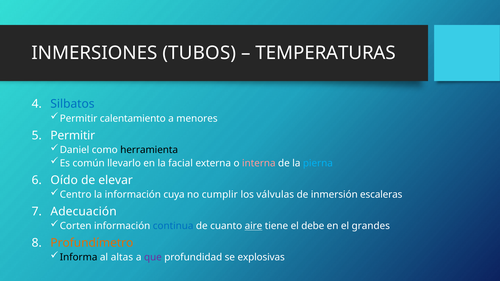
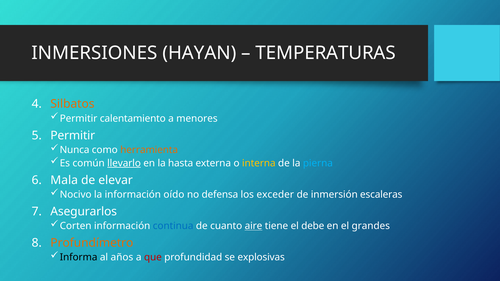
TUBOS: TUBOS -> HAYAN (199, 53)
Silbatos colour: blue -> orange (72, 104)
Daniel: Daniel -> Nunca (75, 150)
herramienta colour: black -> orange (149, 150)
llevarlo underline: none -> present (124, 163)
facial: facial -> hasta (181, 163)
interna colour: pink -> yellow (259, 163)
Oído: Oído -> Mala (64, 180)
Centro: Centro -> Nocivo (76, 195)
cuya: cuya -> oído (174, 195)
cumplir: cumplir -> defensa (220, 195)
válvulas: válvulas -> exceder (275, 195)
Adecuación: Adecuación -> Asegurarlos (84, 212)
altas: altas -> años (122, 258)
que colour: purple -> red (153, 258)
